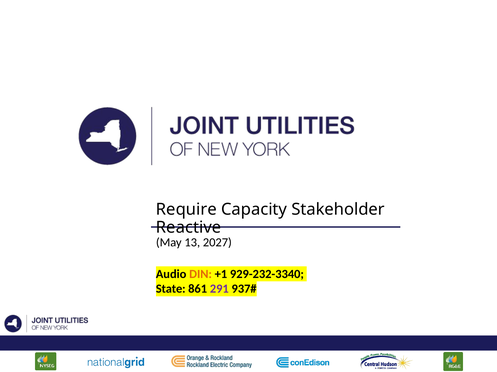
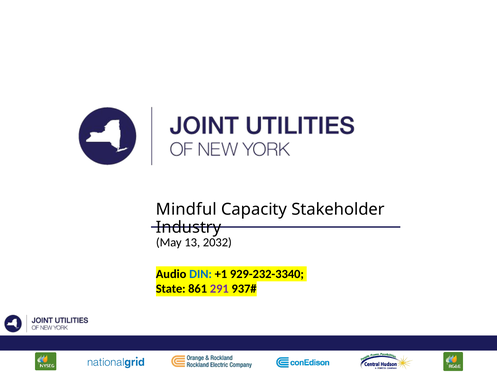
Require: Require -> Mindful (186, 210)
Reactive: Reactive -> Industry (189, 228)
2027: 2027 -> 2032 (217, 243)
DIN colour: orange -> blue (201, 275)
